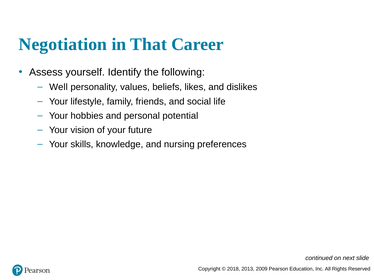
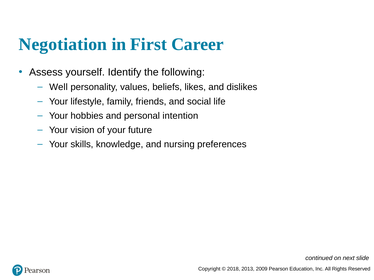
That: That -> First (148, 44)
potential: potential -> intention (180, 116)
